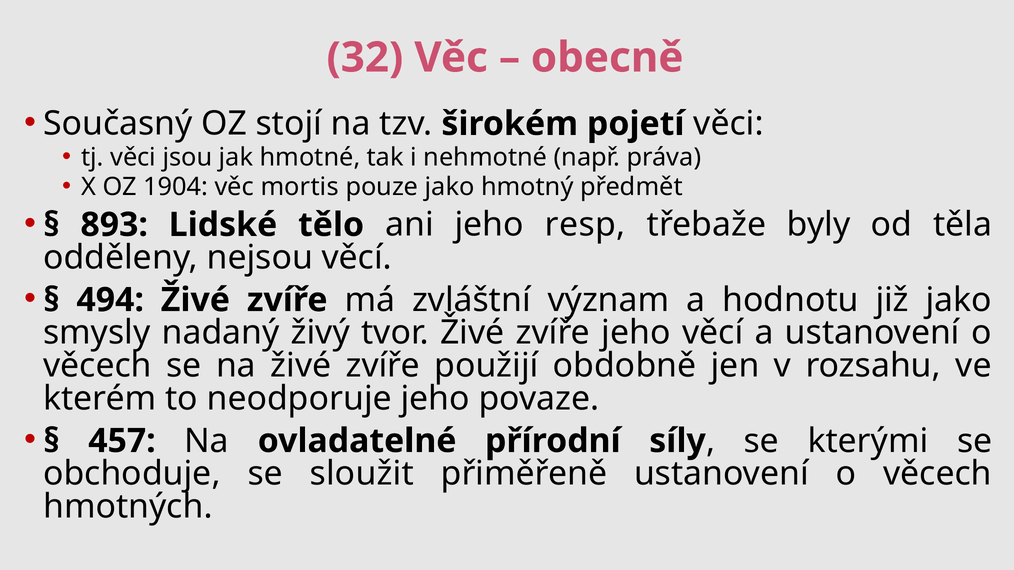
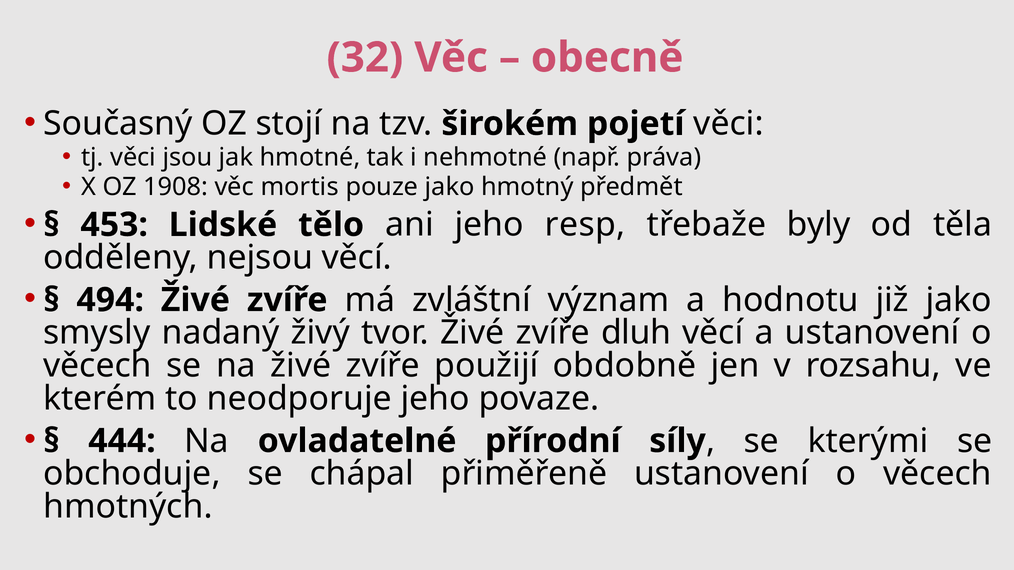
1904: 1904 -> 1908 (176, 187)
893: 893 -> 453 (114, 225)
zvíře jeho: jeho -> dluh (636, 333)
457: 457 -> 444 (122, 441)
sloužit: sloužit -> chápal (362, 474)
